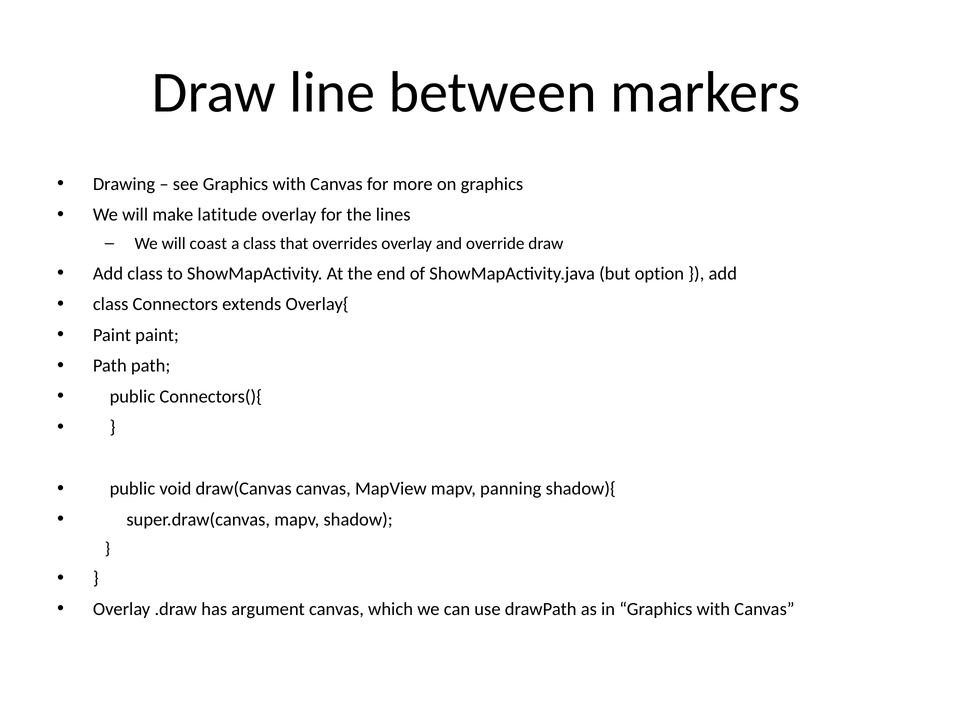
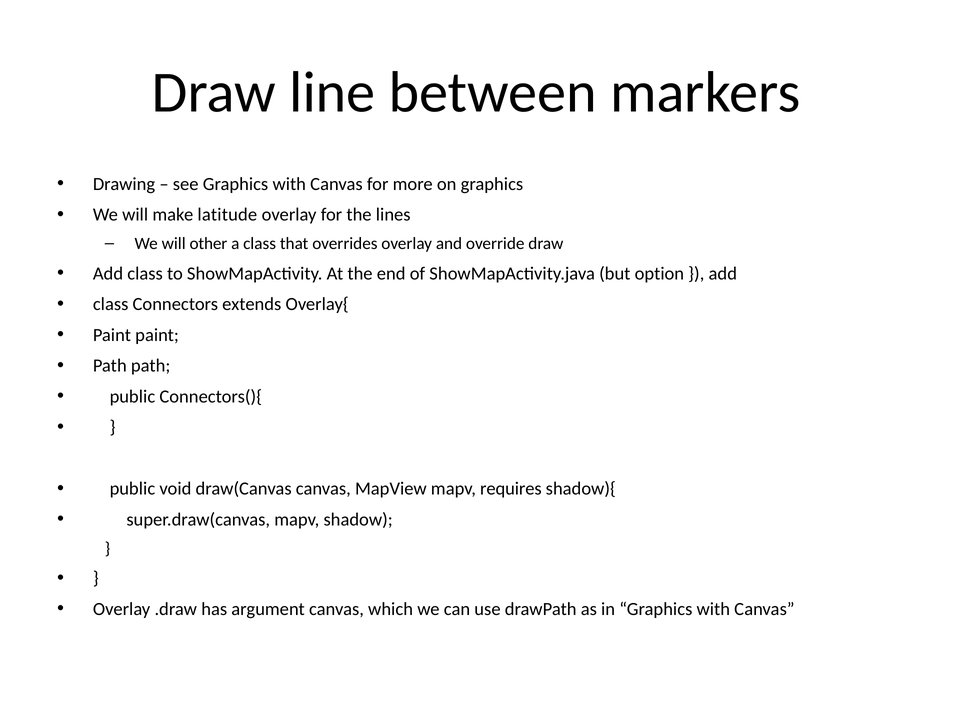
coast: coast -> other (208, 243)
panning: panning -> requires (511, 489)
